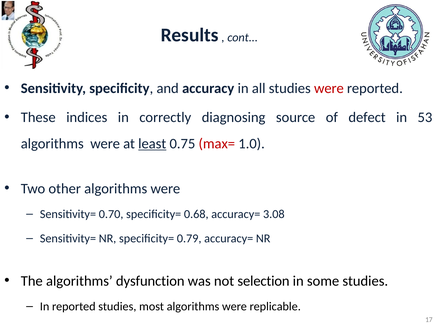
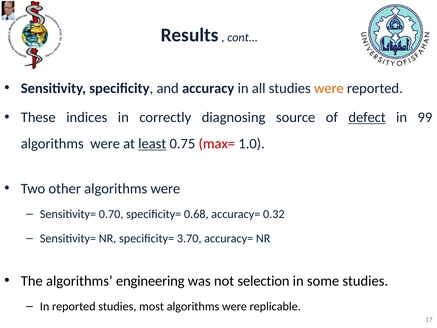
were colour: red -> orange (329, 88)
defect underline: none -> present (367, 117)
53: 53 -> 99 (425, 117)
3.08: 3.08 -> 0.32 (274, 214)
0.79: 0.79 -> 3.70 (189, 238)
dysfunction: dysfunction -> engineering (150, 281)
